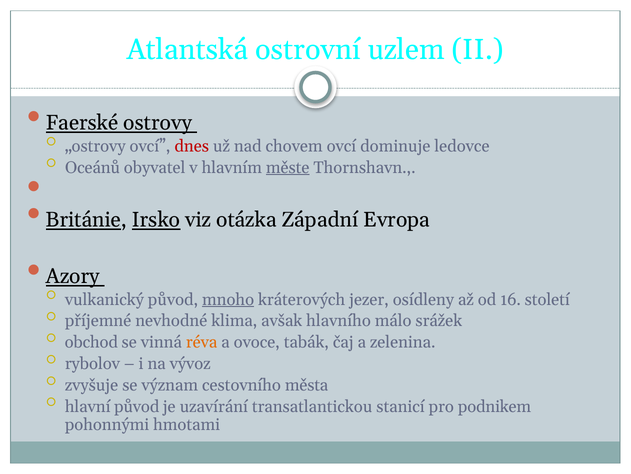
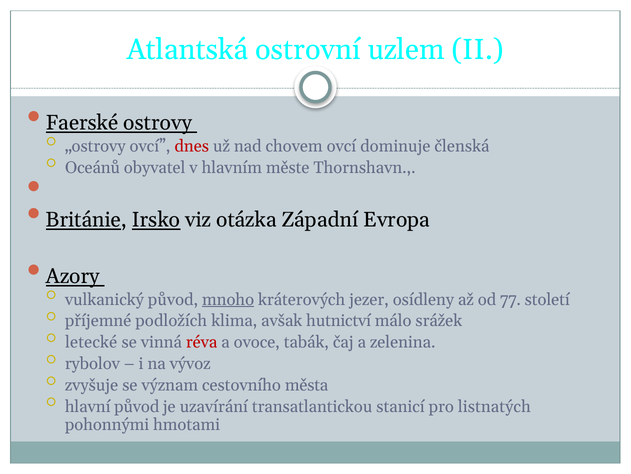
ledovce: ledovce -> členská (462, 146)
měste underline: present -> none (288, 167)
16: 16 -> 77 (511, 299)
nevhodné: nevhodné -> podložích (171, 320)
hlavního: hlavního -> hutnictví (339, 320)
obchod: obchod -> letecké (91, 342)
réva colour: orange -> red (202, 342)
podnikem: podnikem -> listnatých (494, 406)
